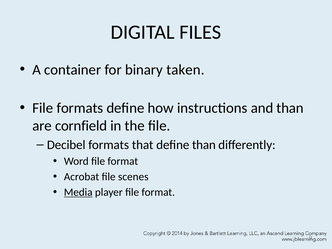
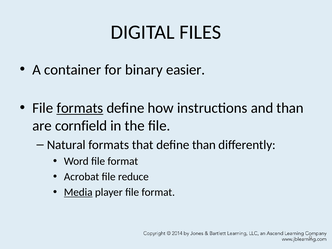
taken: taken -> easier (186, 70)
formats underline: none -> present (80, 108)
Decibel: Decibel -> Natural (66, 145)
scenes: scenes -> reduce (133, 177)
